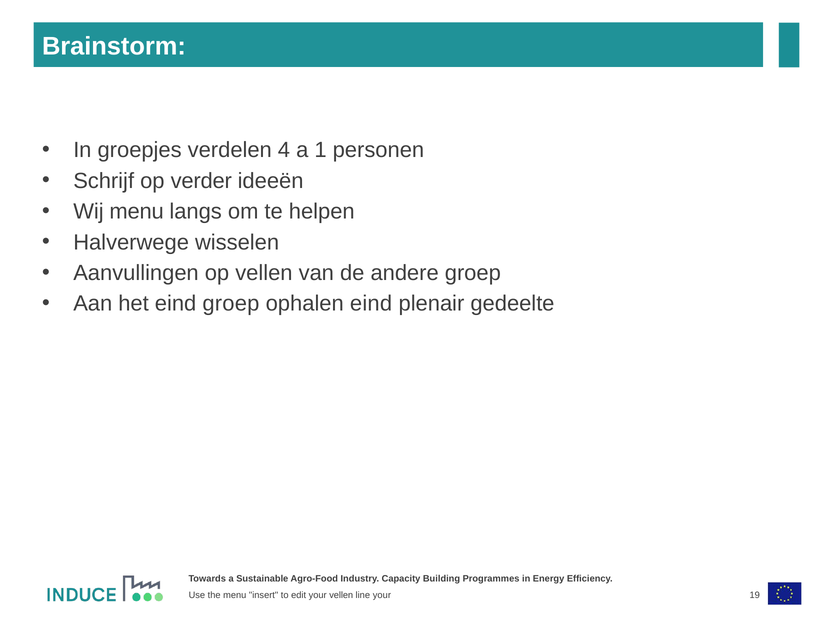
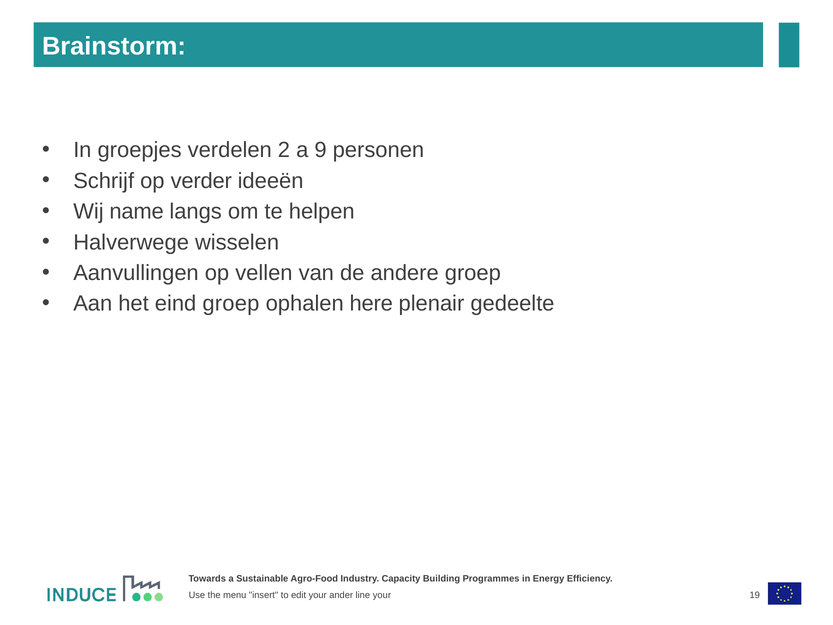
4: 4 -> 2 (284, 150)
1: 1 -> 9 (321, 150)
Wij menu: menu -> name (137, 211)
ophalen eind: eind -> here (371, 304)
your vellen: vellen -> ander (341, 595)
